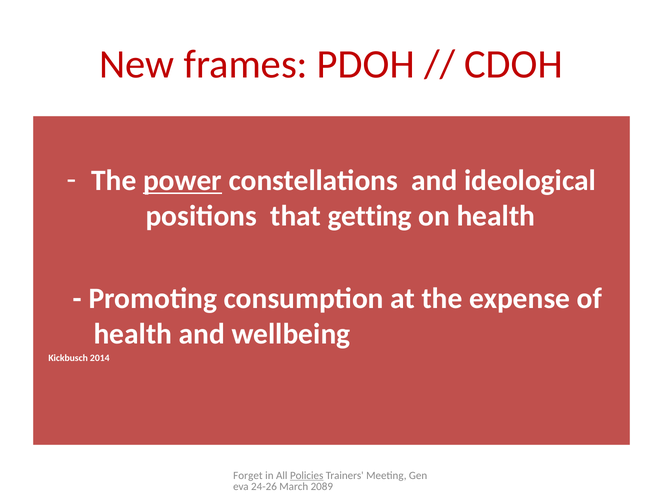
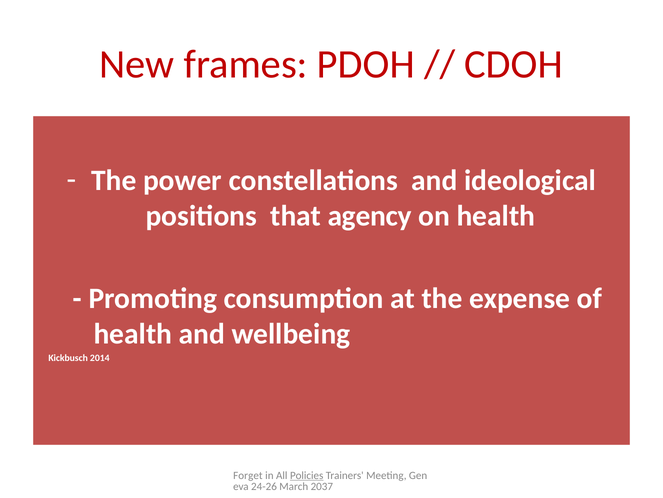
power underline: present -> none (183, 180)
getting: getting -> agency (370, 216)
2089: 2089 -> 2037 (322, 486)
